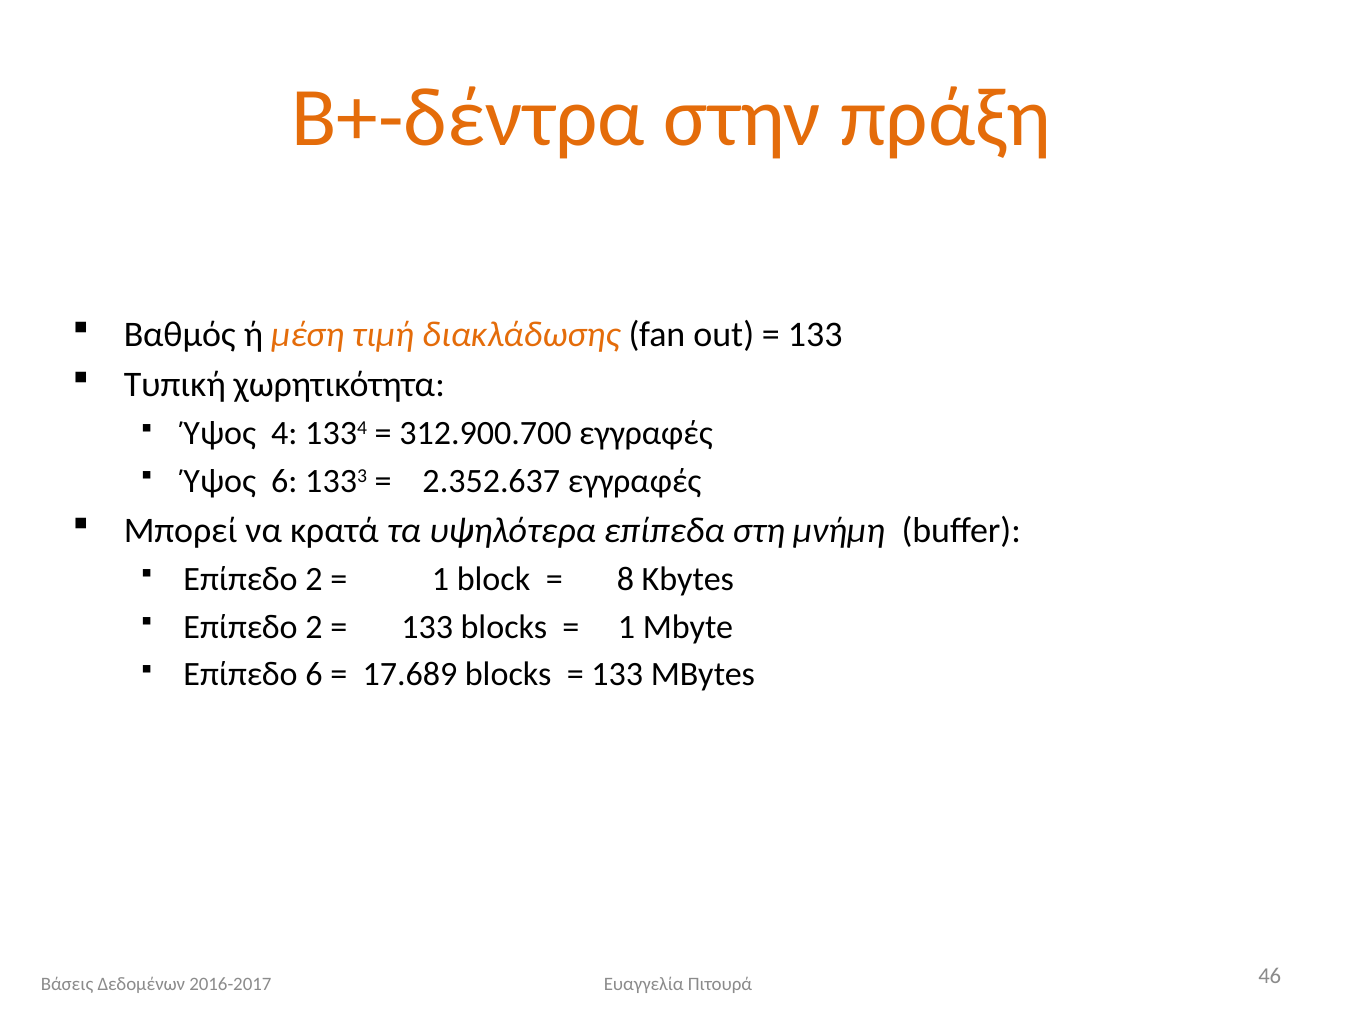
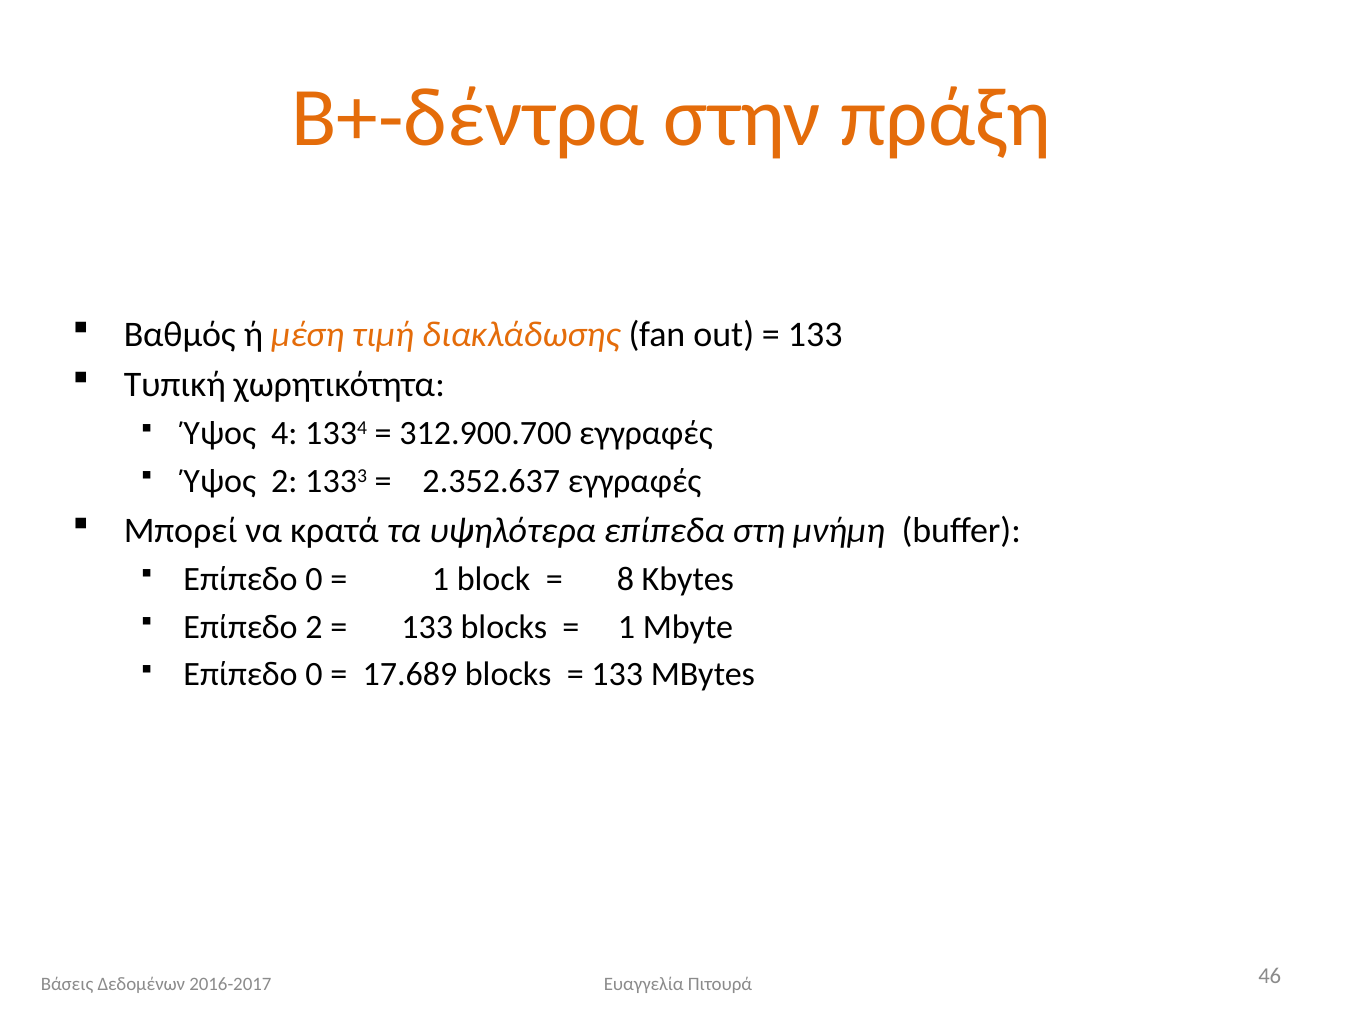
Ύψος 6: 6 -> 2 (284, 481)
2: 2 -> 0 (314, 579)
6: 6 -> 0 (314, 675)
